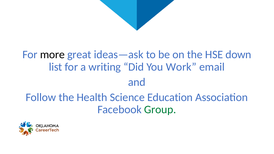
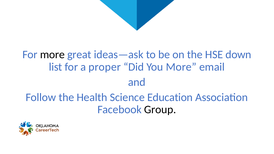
writing: writing -> proper (105, 67)
You Work: Work -> More (181, 67)
Group colour: green -> black (160, 110)
